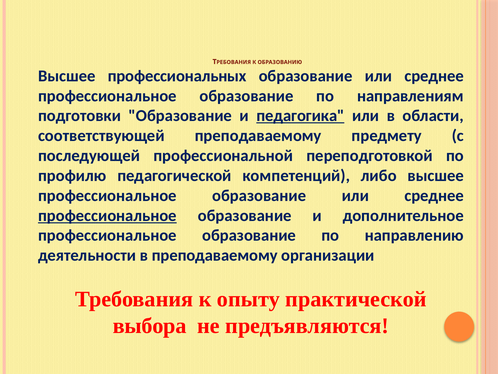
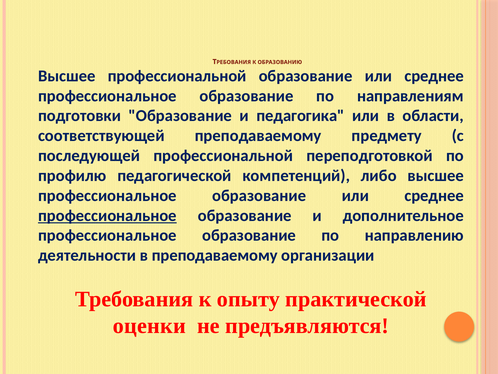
Высшее профессиональных: профессиональных -> профессиональной (177, 76)
педагогика underline: present -> none (300, 116)
выбора: выбора -> оценки (149, 325)
